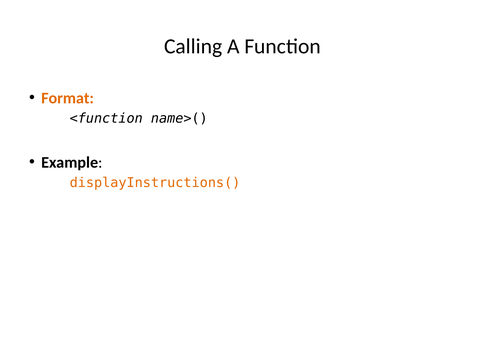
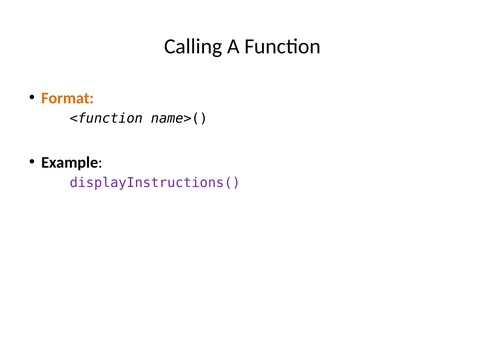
displayInstructions( colour: orange -> purple (155, 183)
